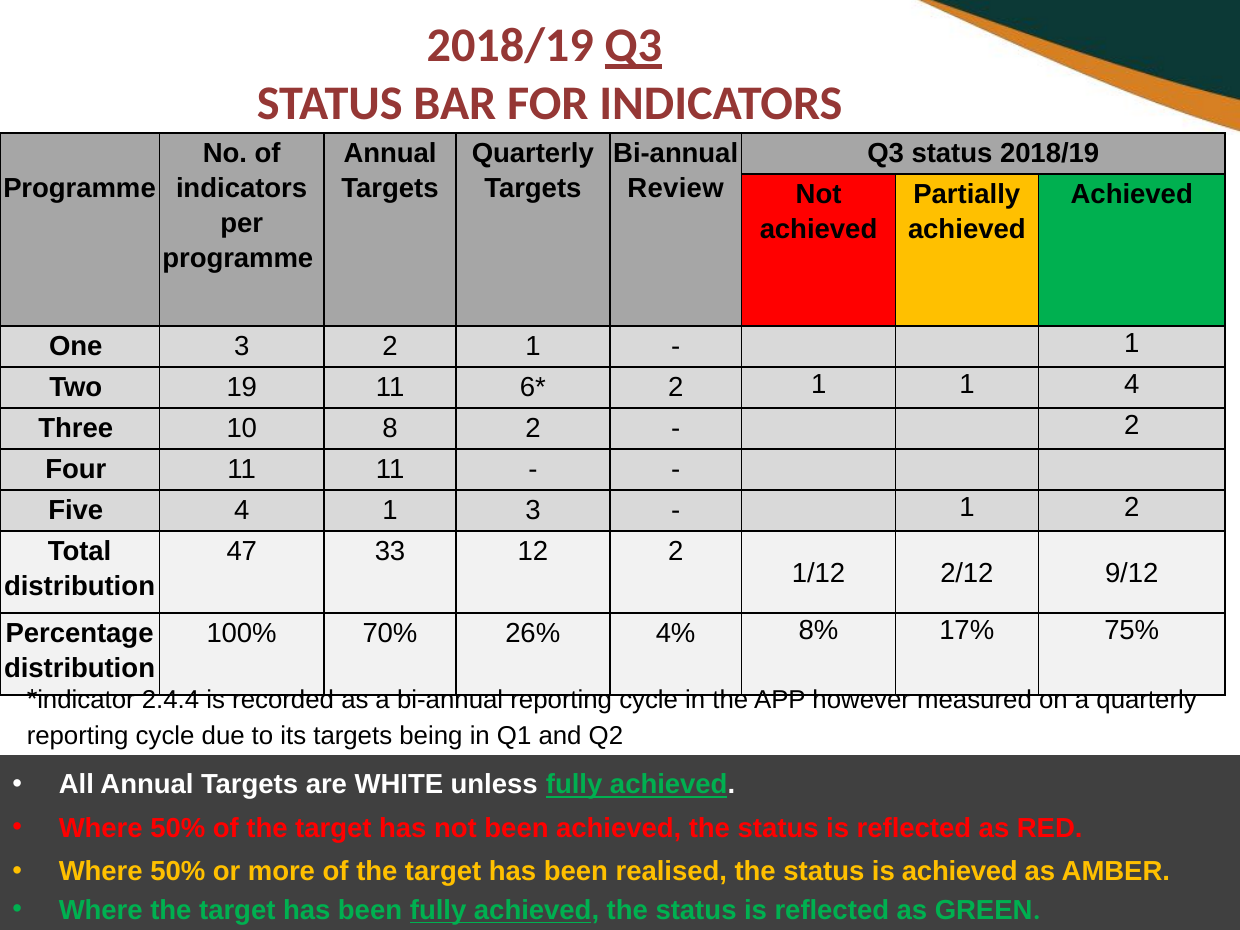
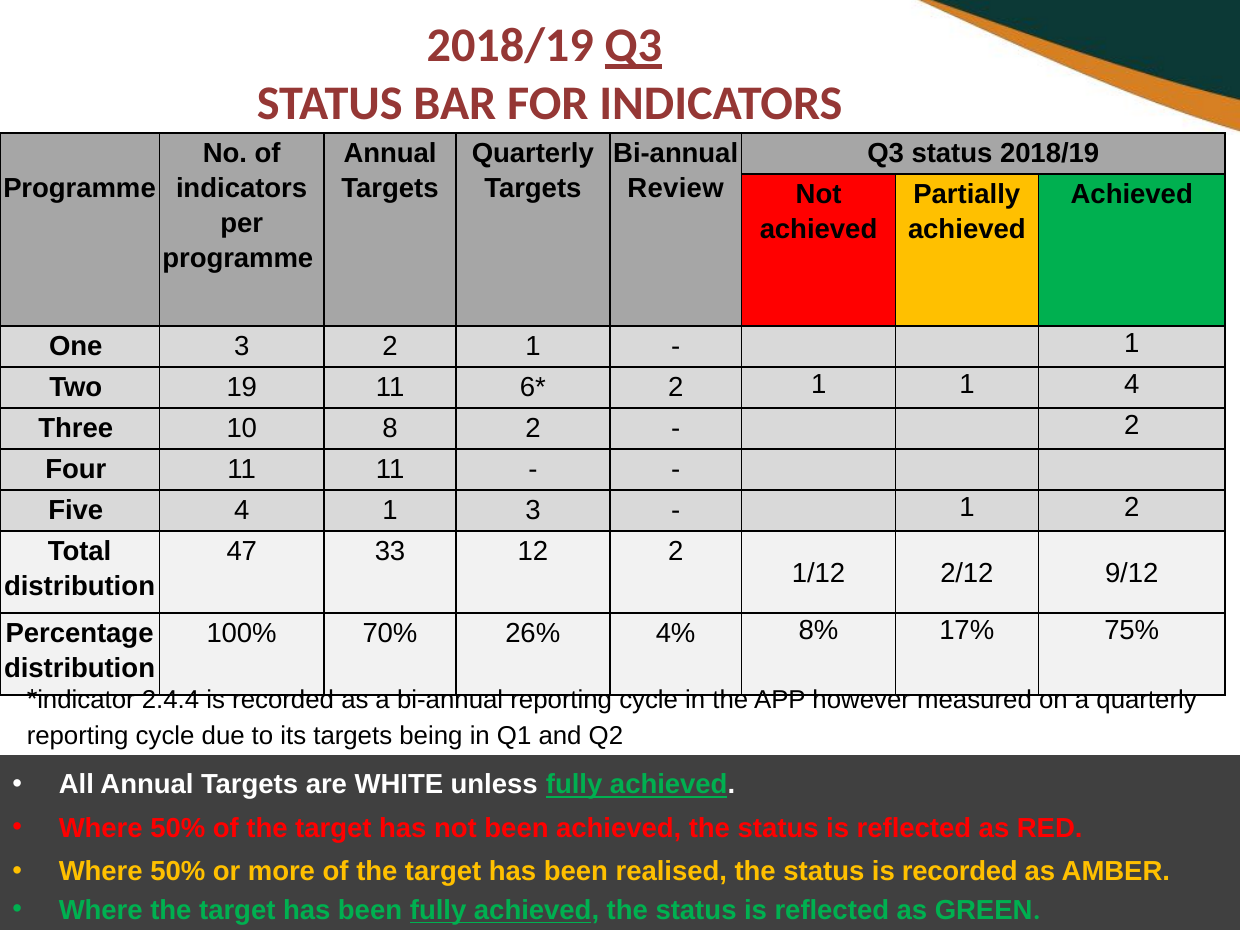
status is achieved: achieved -> recorded (960, 872)
